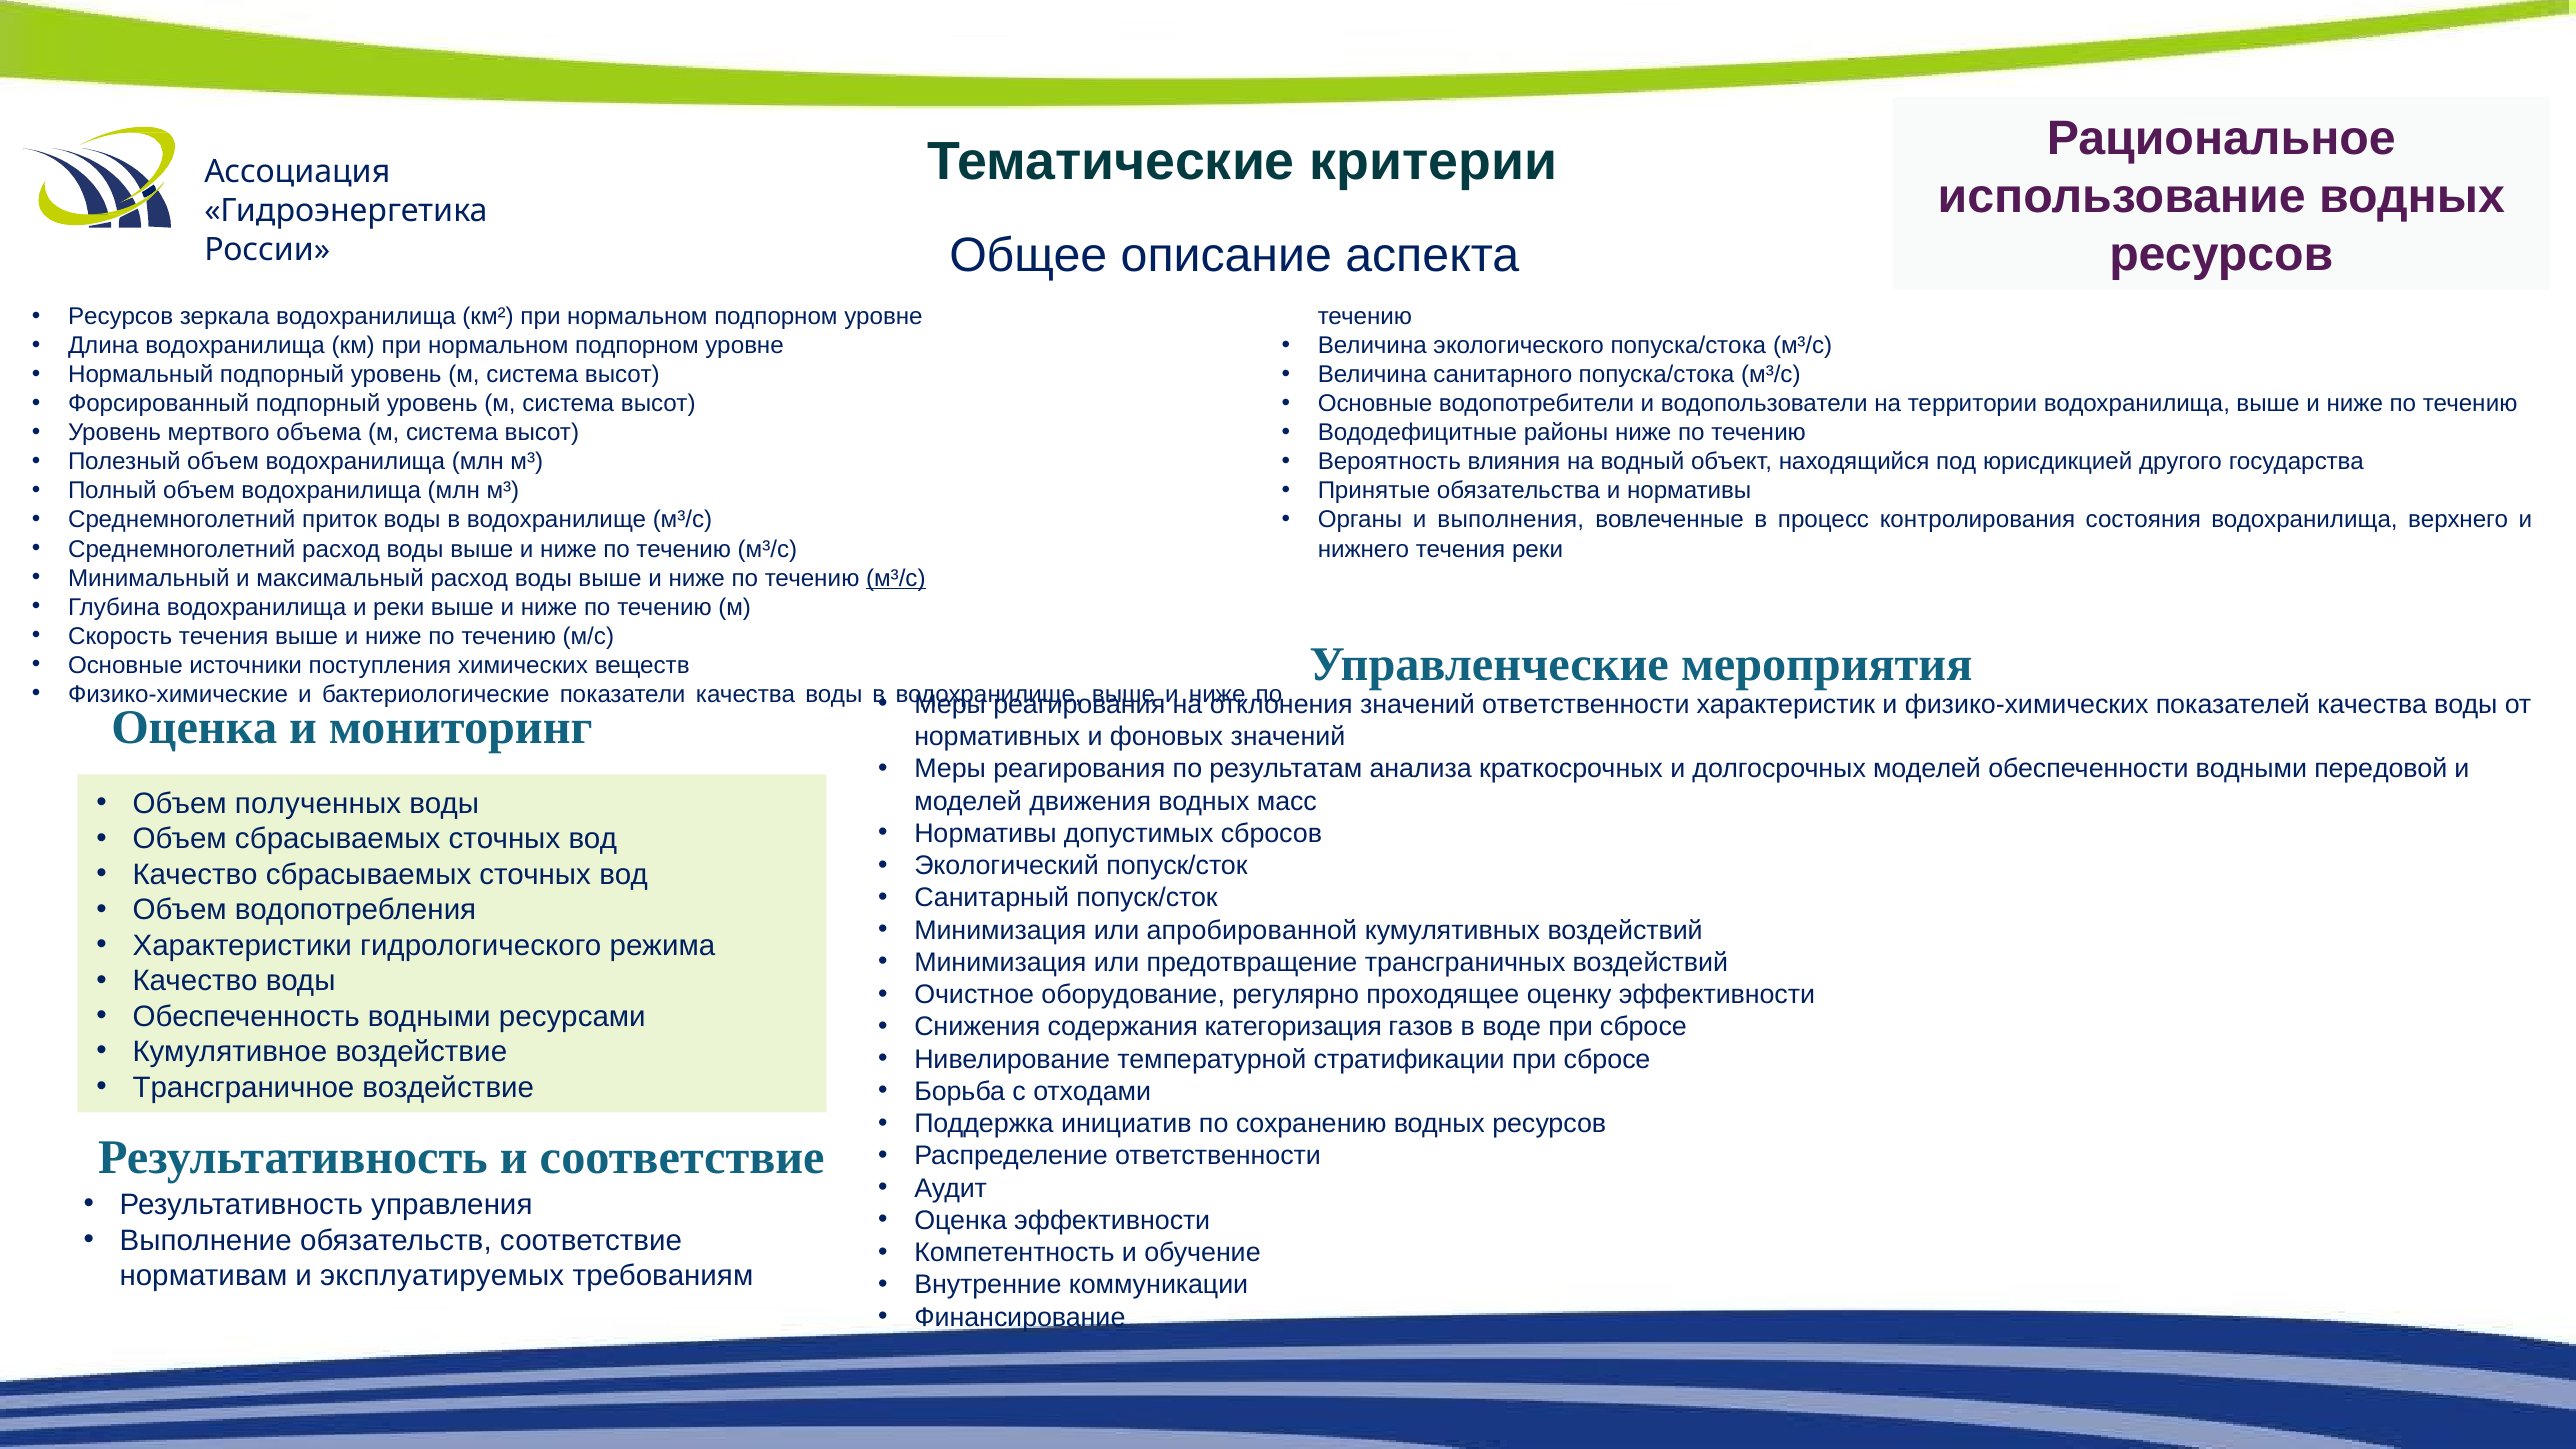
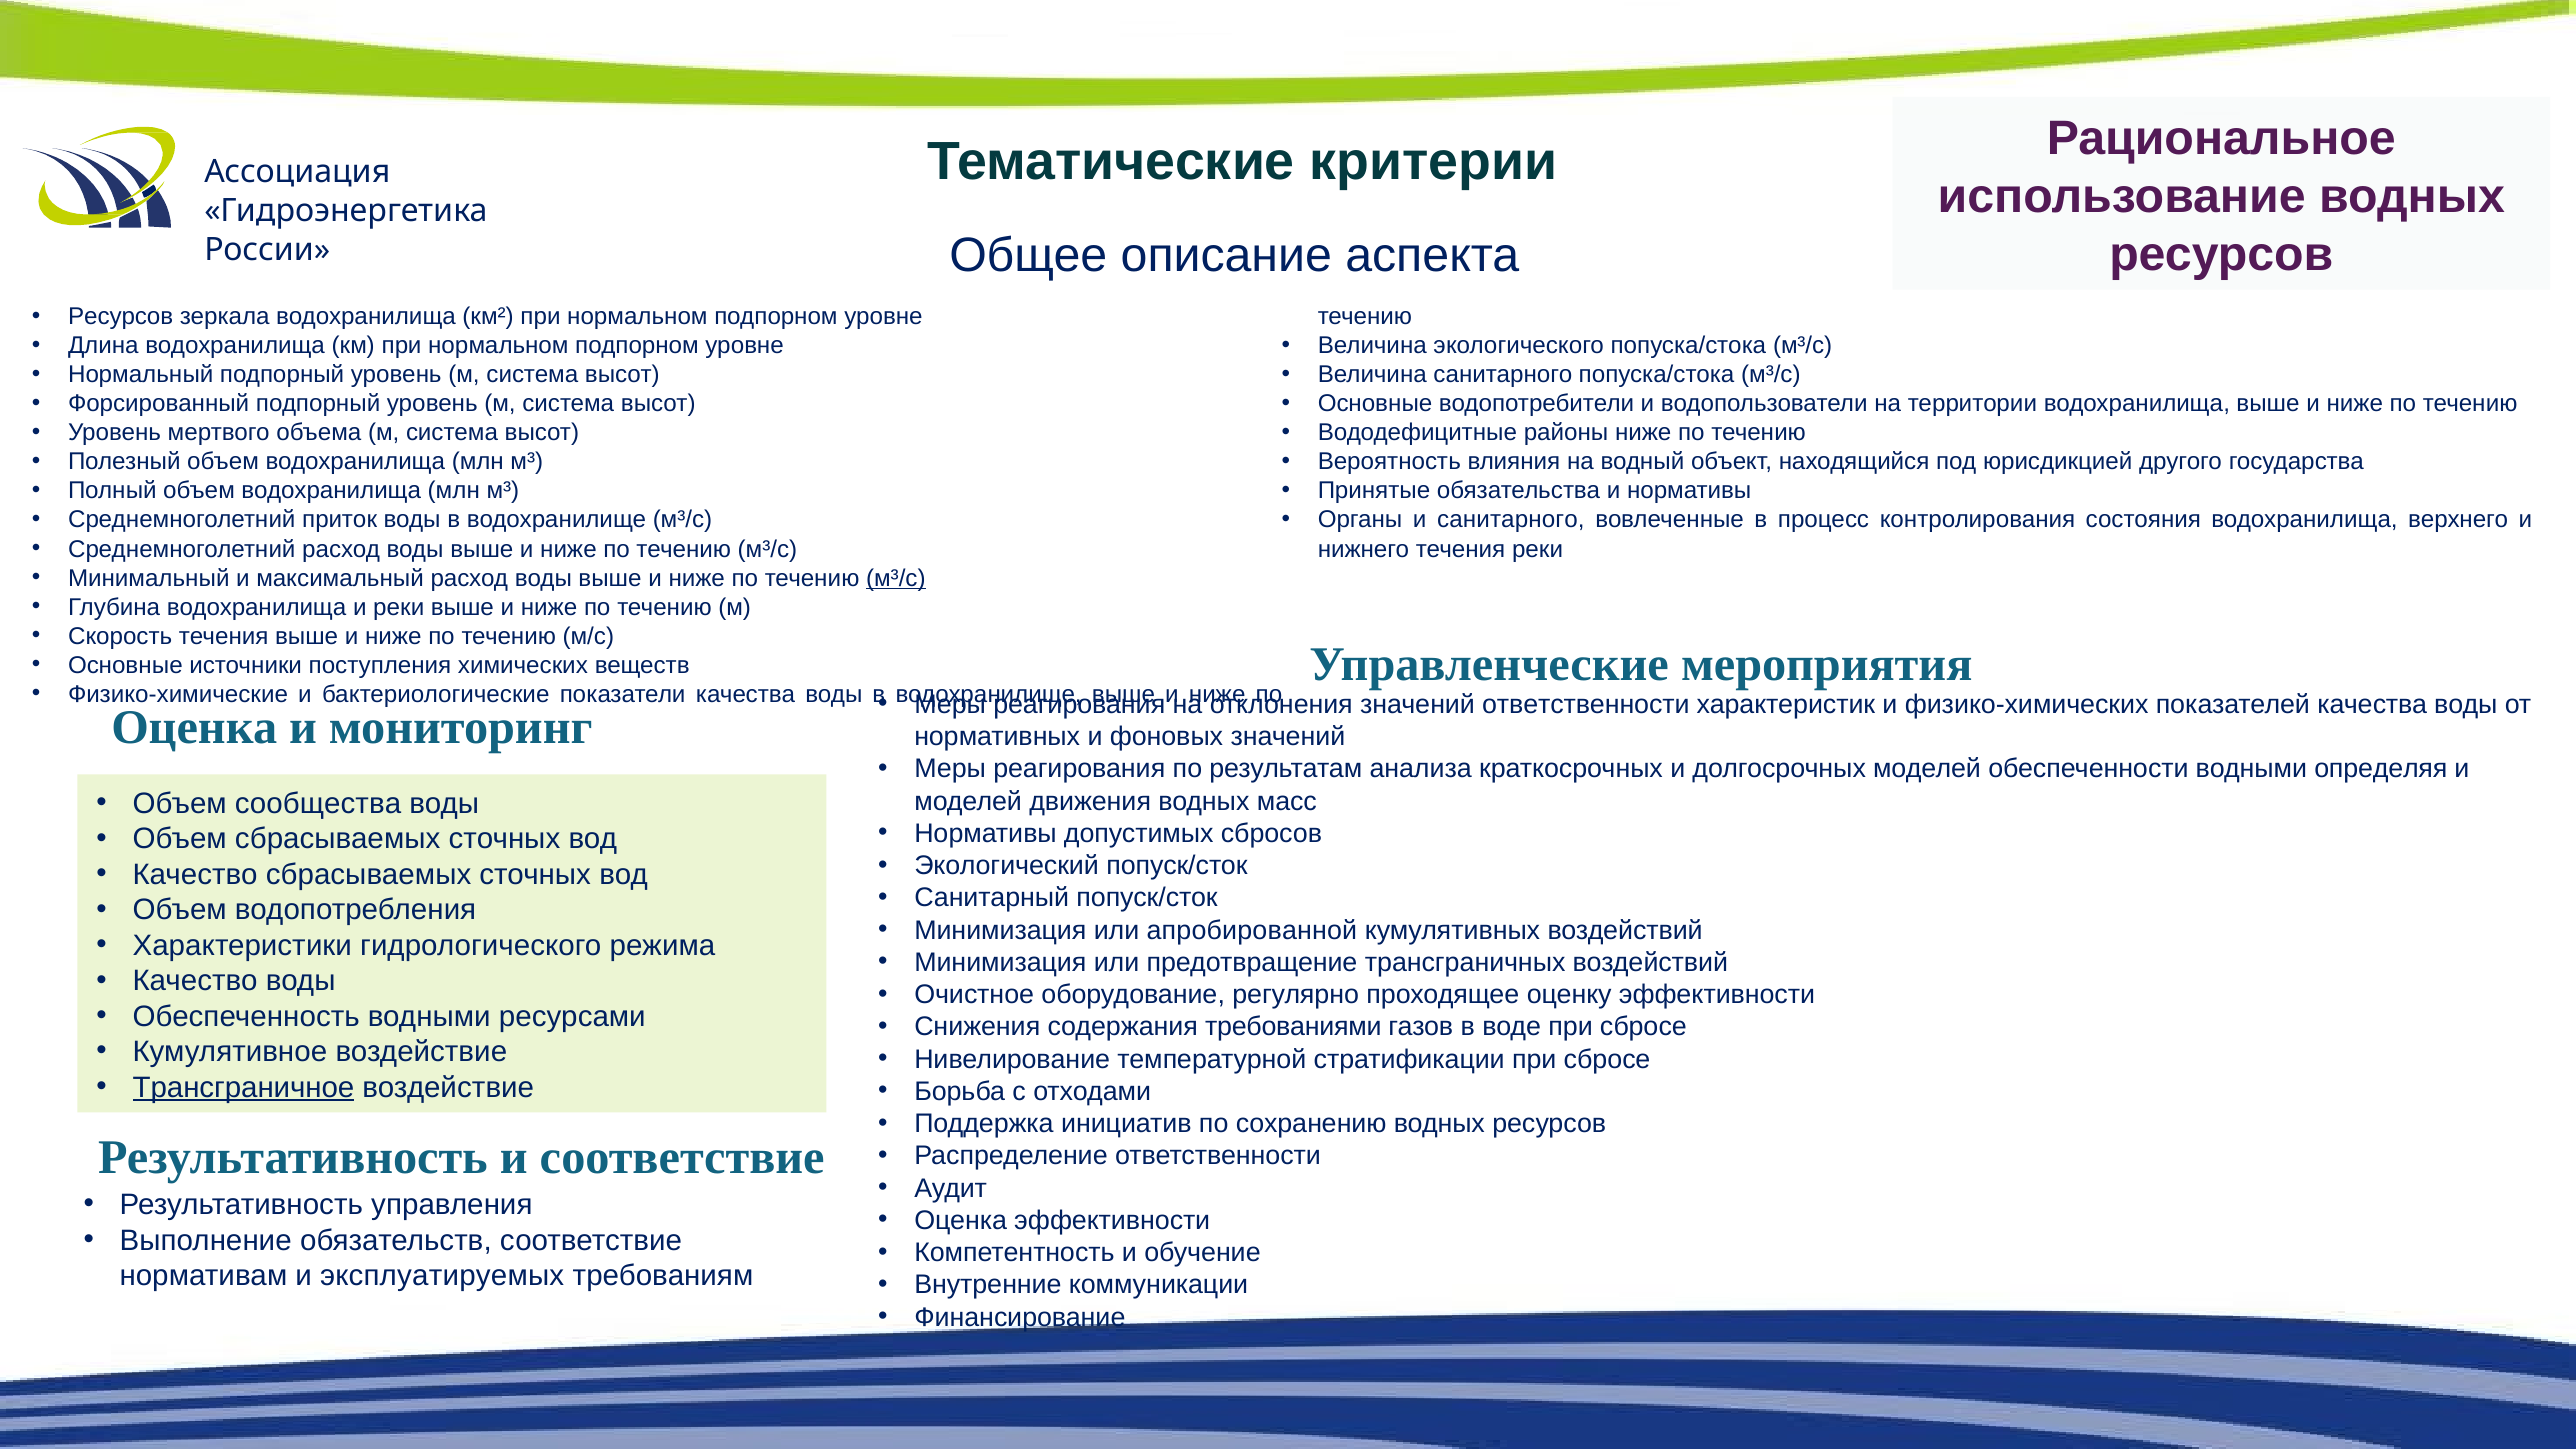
и выполнения: выполнения -> санитарного (1511, 520)
передовой: передовой -> определяя (2381, 769)
полученных: полученных -> сообщества (318, 804)
категоризация: категоризация -> требованиями (1293, 1027)
Трансграничное underline: none -> present (244, 1087)
